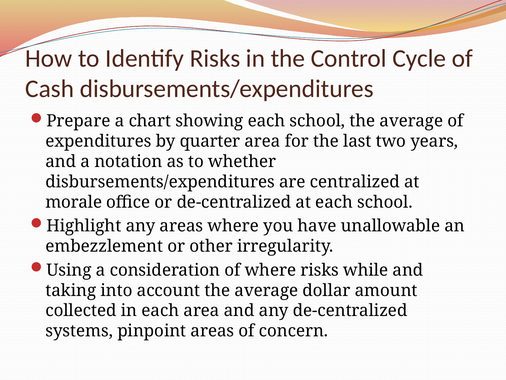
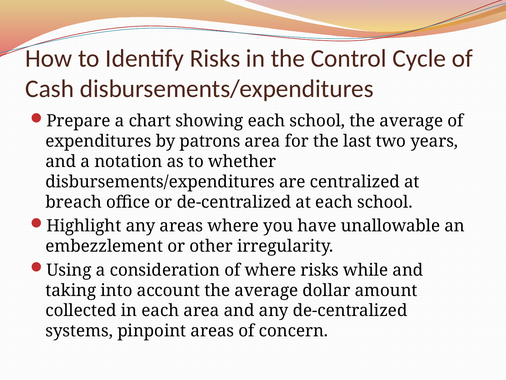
quarter: quarter -> patrons (210, 141)
morale: morale -> breach (74, 202)
